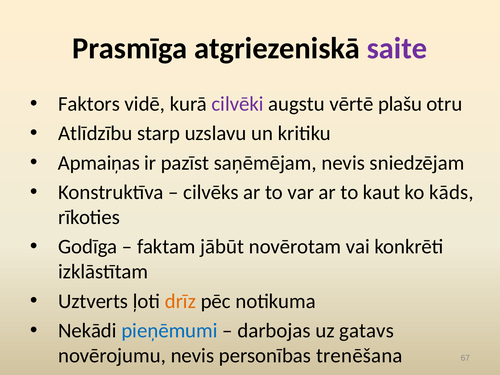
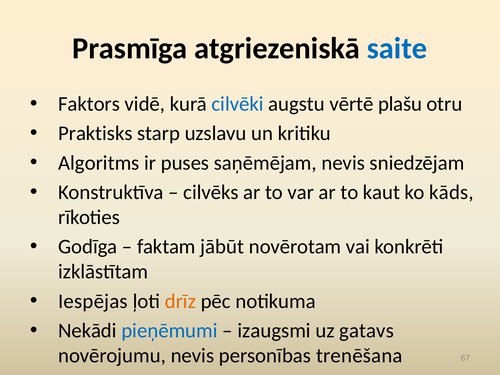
saite colour: purple -> blue (397, 48)
cilvēki colour: purple -> blue (238, 104)
Atlīdzību: Atlīdzību -> Praktisks (95, 133)
Apmaiņas: Apmaiņas -> Algoritms (99, 163)
pazīst: pazīst -> puses (185, 163)
Uztverts: Uztverts -> Iespējas (93, 301)
darbojas: darbojas -> izaugsmi (274, 331)
